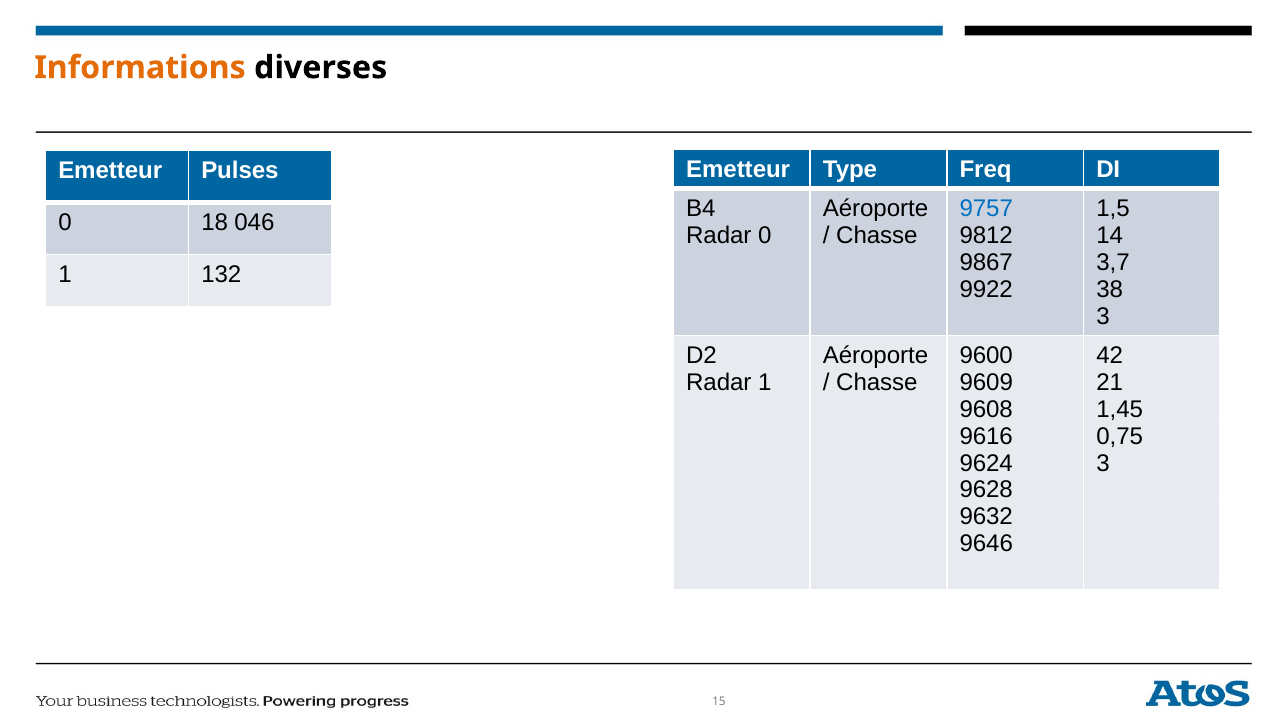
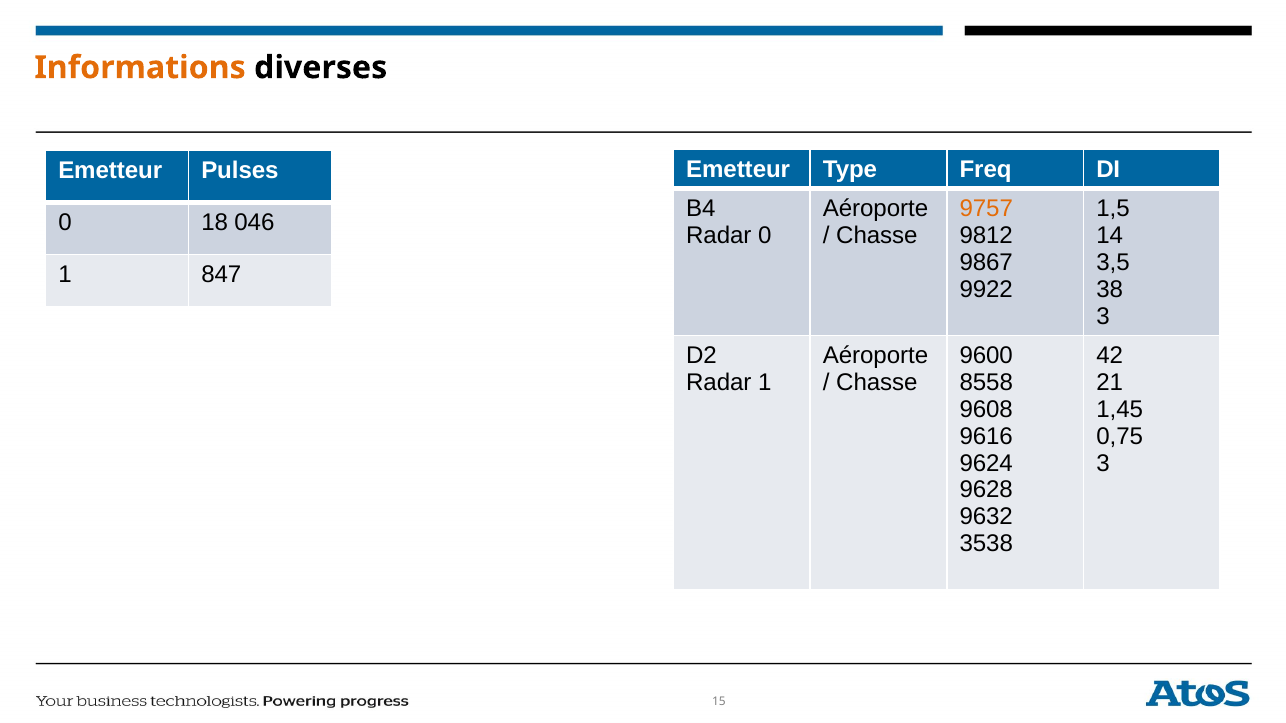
9757 colour: blue -> orange (986, 209)
3,7: 3,7 -> 3,5 (1113, 263)
132: 132 -> 847 (221, 275)
9609: 9609 -> 8558 (986, 383)
9646: 9646 -> 3538 (986, 544)
